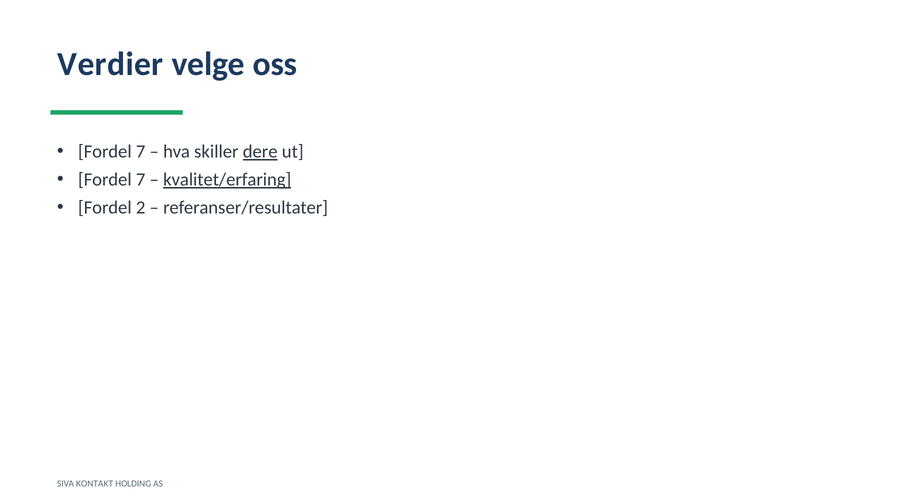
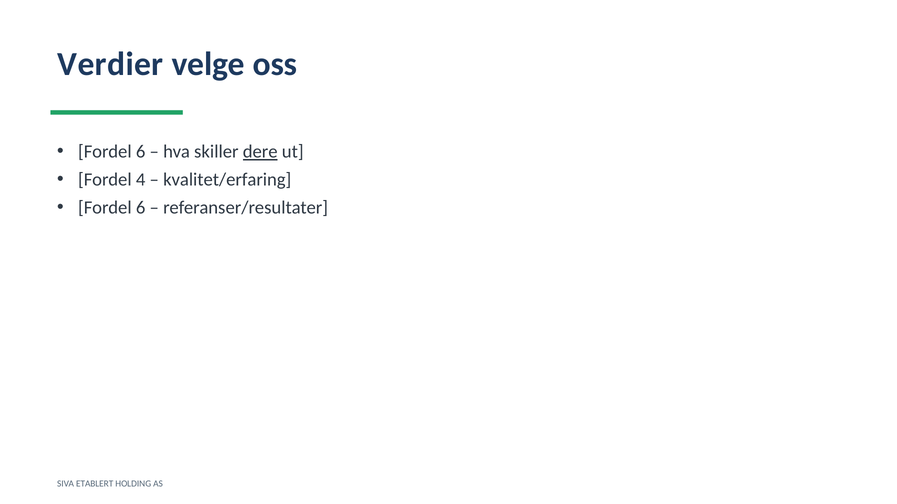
7: 7 -> 6 (141, 152)
7: 7 -> 4 (141, 180)
kvalitet/erfaring underline: present -> none (227, 180)
2: 2 -> 6 (141, 208)
KONTAKT: KONTAKT -> ETABLERT (95, 484)
